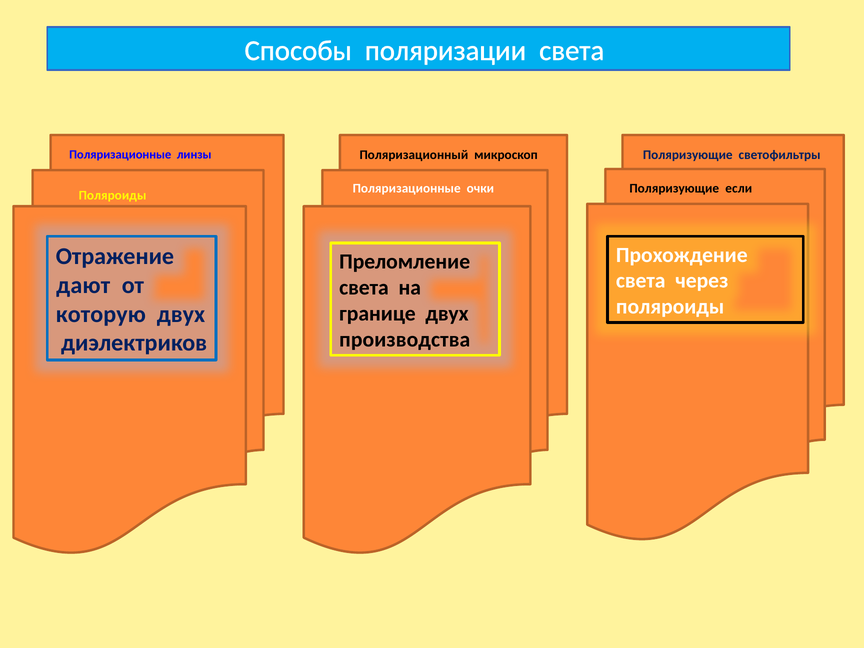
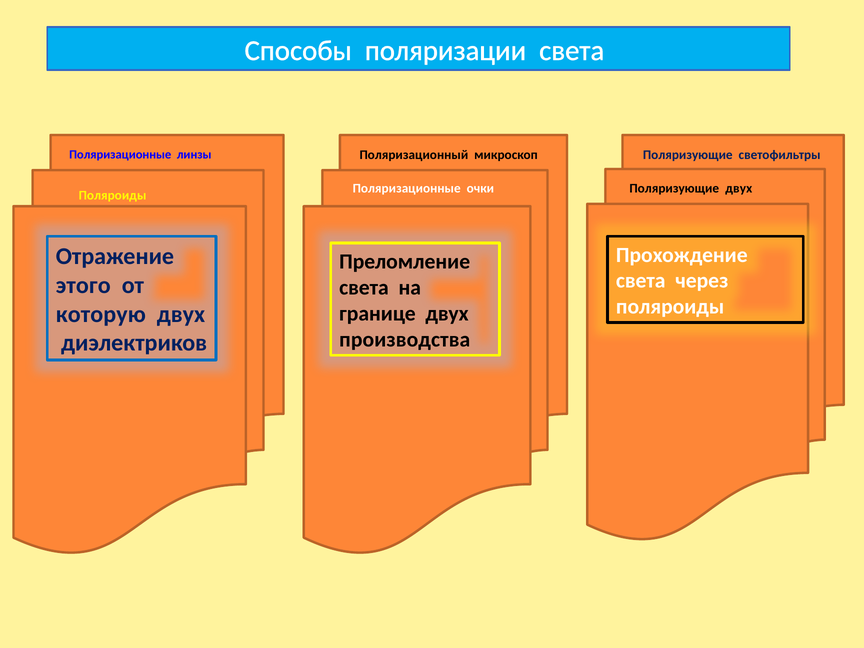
Поляризующие если: если -> двух (739, 189)
дают: дают -> этого (83, 285)
